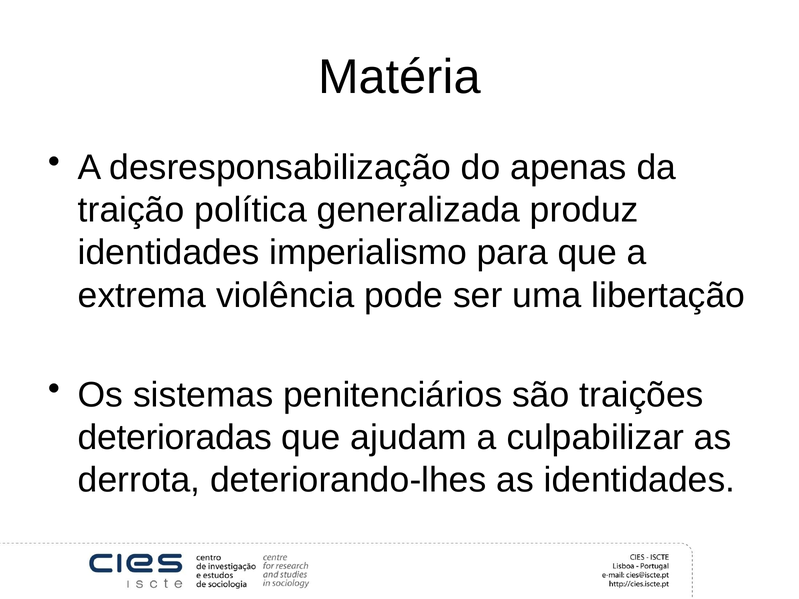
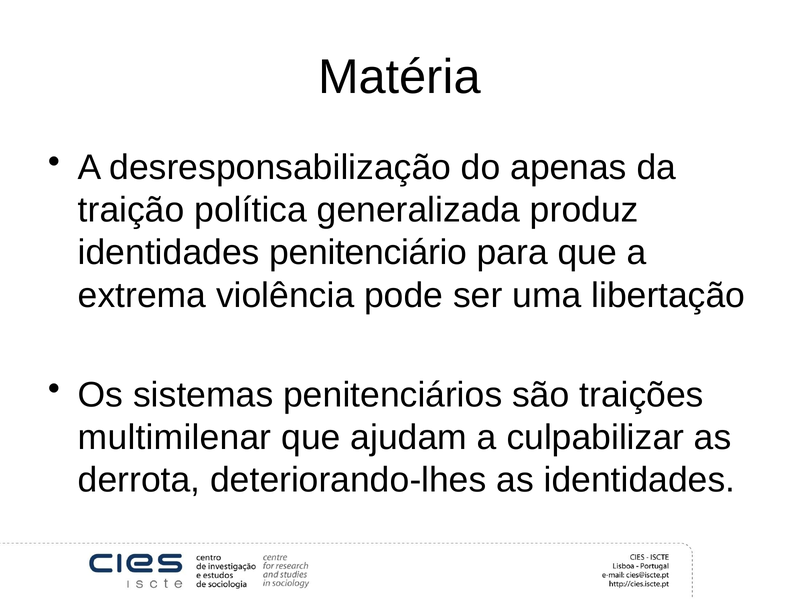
imperialismo: imperialismo -> penitenciário (368, 253)
deterioradas: deterioradas -> multimilenar (175, 438)
